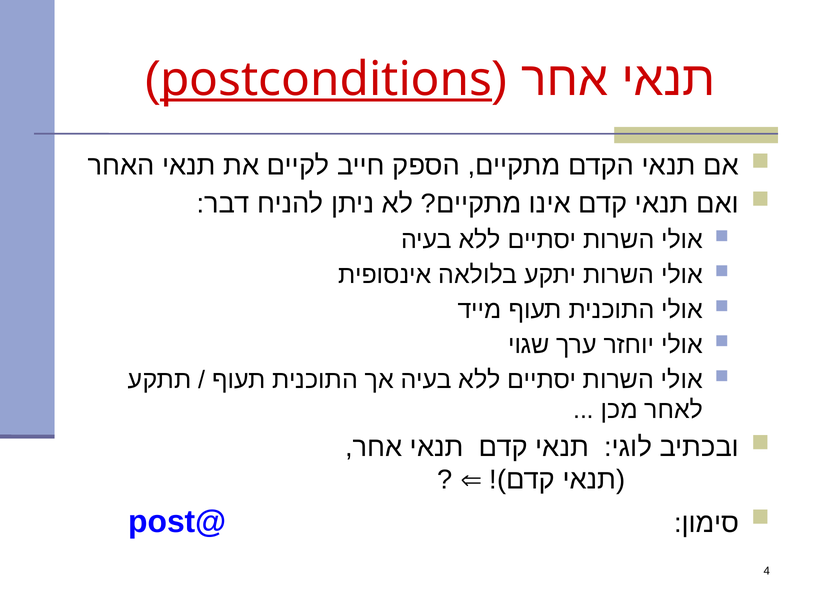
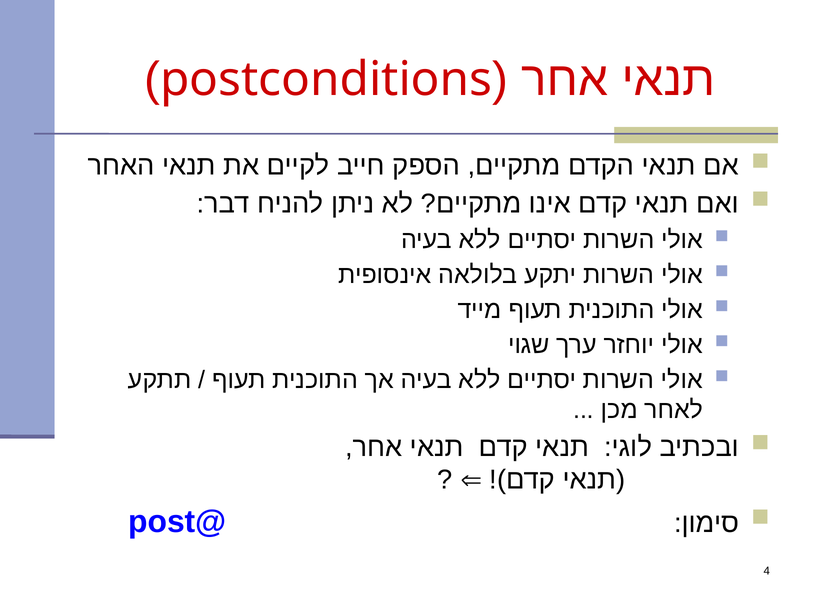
postconditions underline: present -> none (326, 79)
